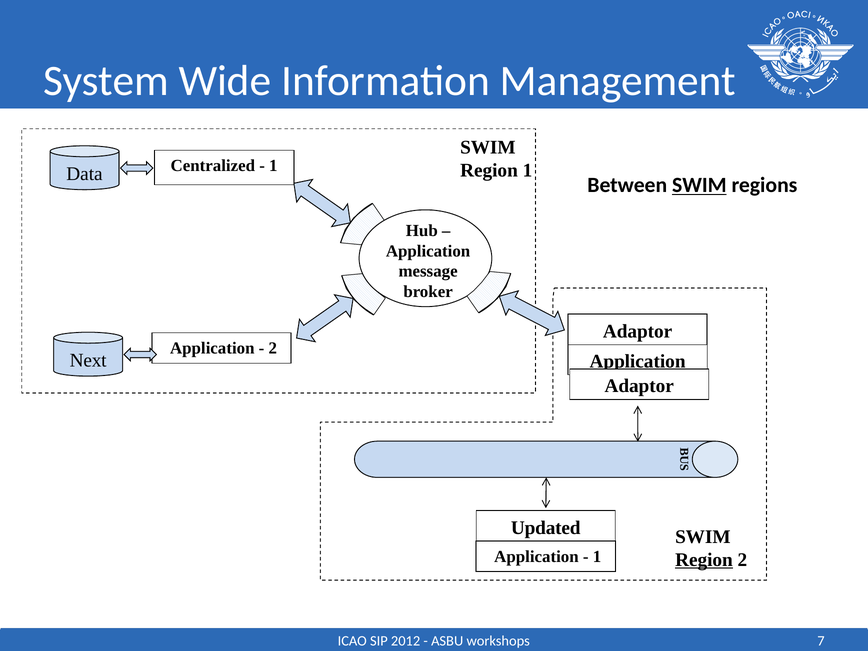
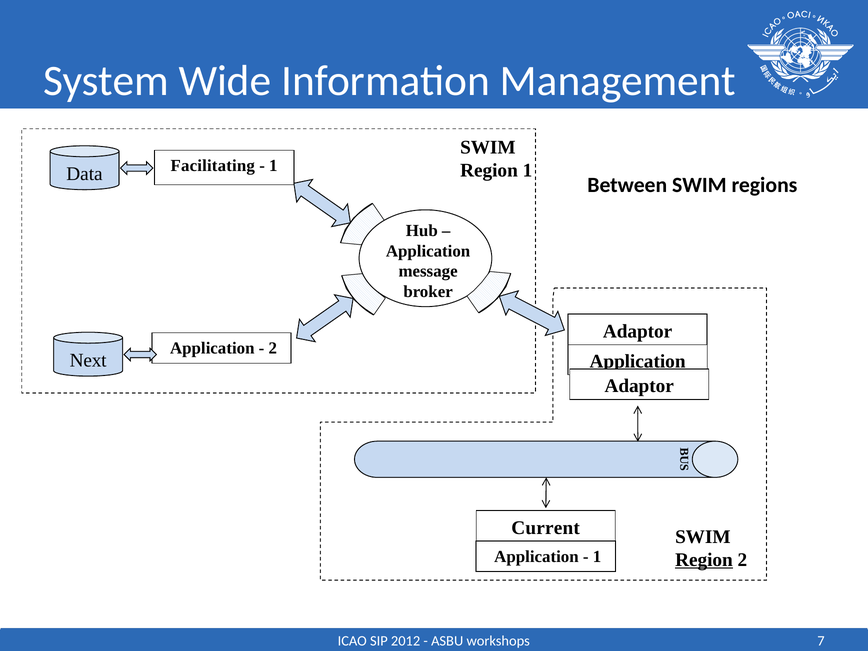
Centralized: Centralized -> Facilitating (213, 166)
SWIM underline: present -> none (699, 185)
Updated: Updated -> Current (546, 528)
